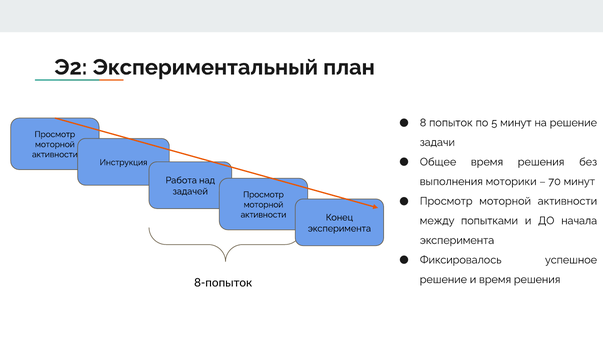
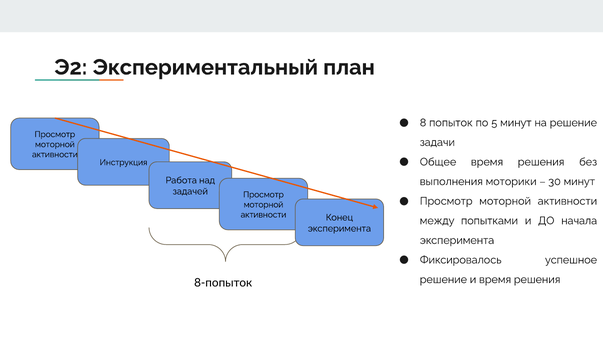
70: 70 -> 30 (555, 182)
